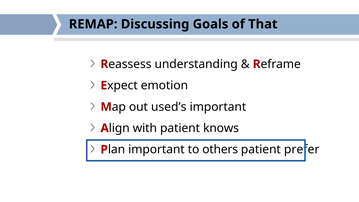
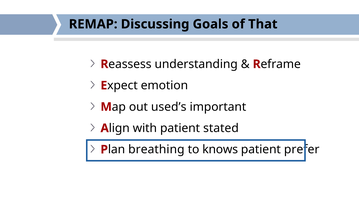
knows: knows -> stated (221, 128)
important: important -> breathing (156, 149)
others: others -> knows (220, 149)
